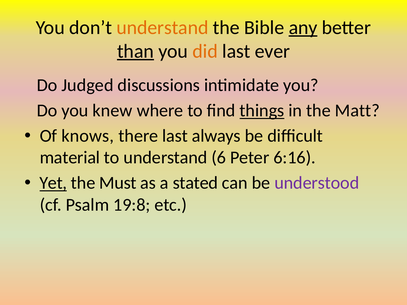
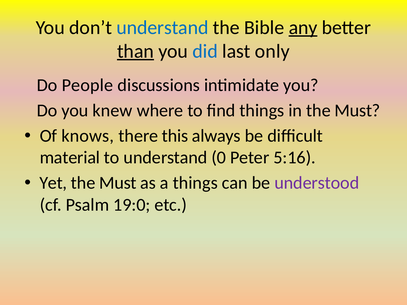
understand colour: orange -> blue (162, 28)
did colour: orange -> blue (205, 51)
ever: ever -> only (272, 51)
Judged: Judged -> People (87, 85)
things underline: present -> none (262, 111)
in the Matt: Matt -> Must (357, 111)
there last: last -> this (175, 136)
6: 6 -> 0 (219, 158)
6:16: 6:16 -> 5:16 (295, 158)
Yet underline: present -> none (53, 183)
a stated: stated -> things (195, 183)
19:8: 19:8 -> 19:0 (132, 205)
